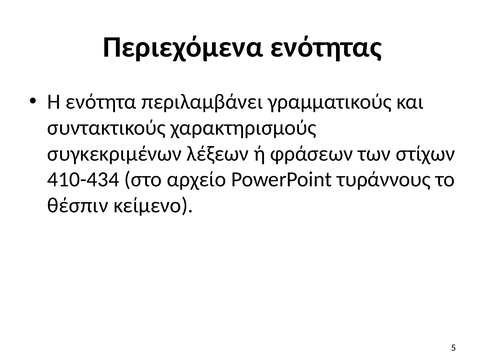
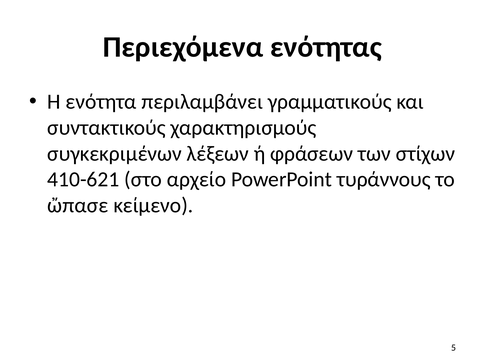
410-434: 410-434 -> 410-621 (83, 179)
θέσπιν: θέσπιν -> ὤπασε (78, 205)
